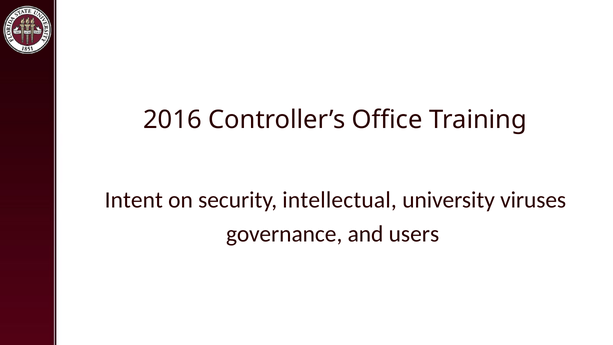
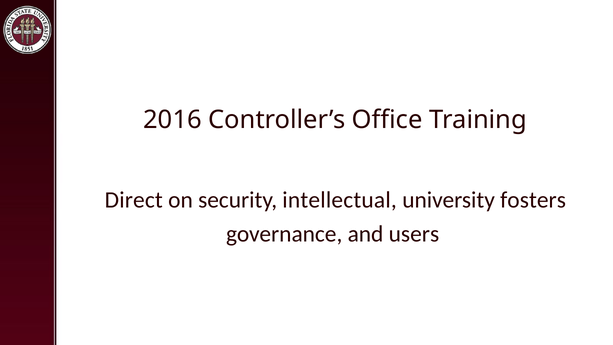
Intent: Intent -> Direct (134, 200)
viruses: viruses -> fosters (533, 200)
